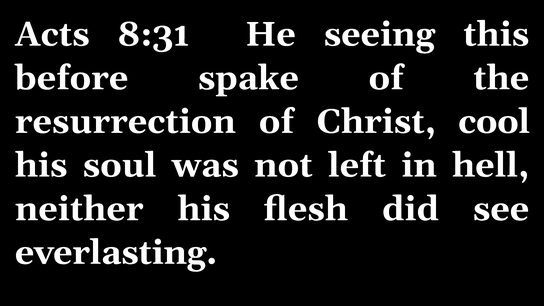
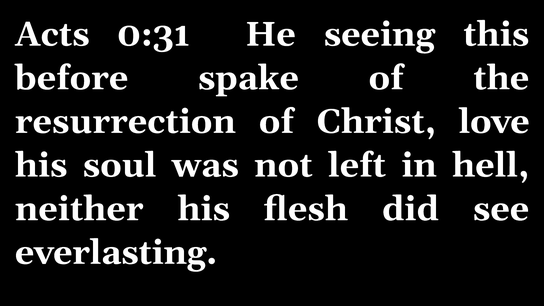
8:31: 8:31 -> 0:31 (154, 34)
cool: cool -> love (494, 122)
